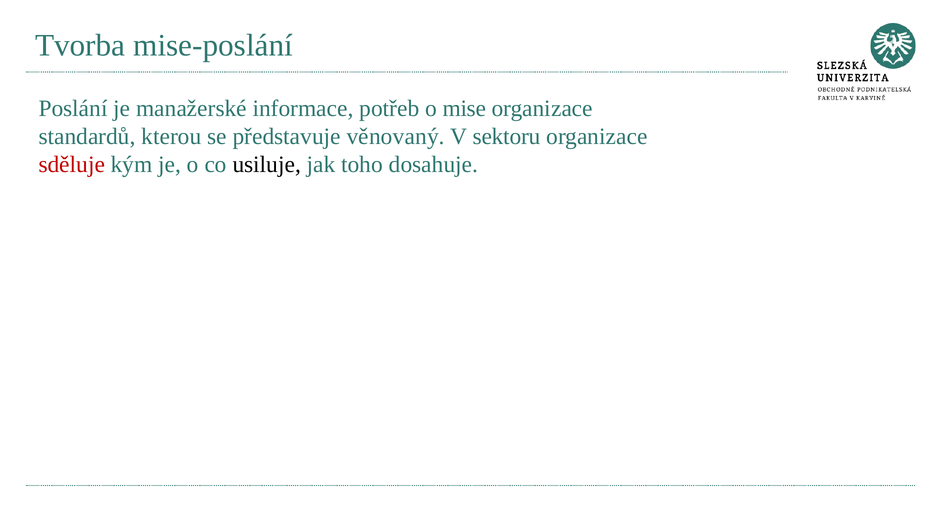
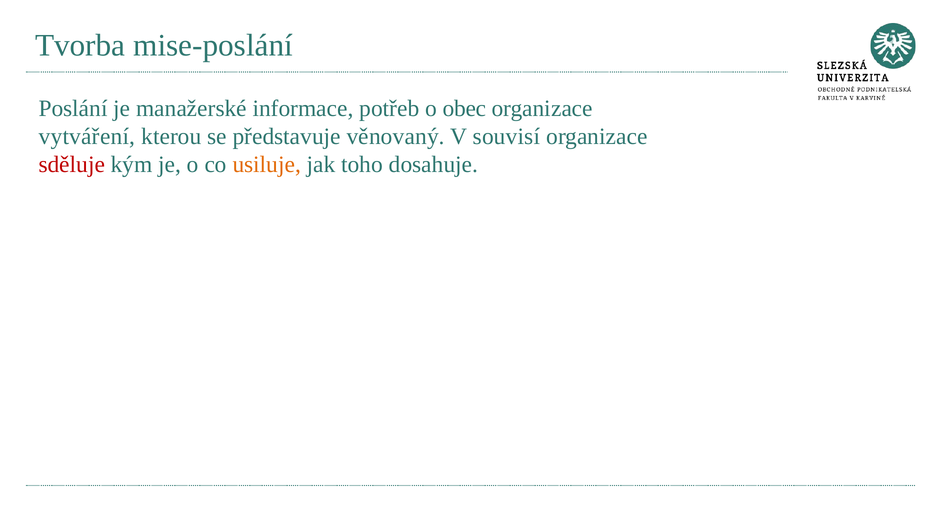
mise: mise -> obec (464, 108)
standardů: standardů -> vytváření (87, 137)
sektoru: sektoru -> souvisí (506, 137)
usiluje colour: black -> orange (267, 165)
